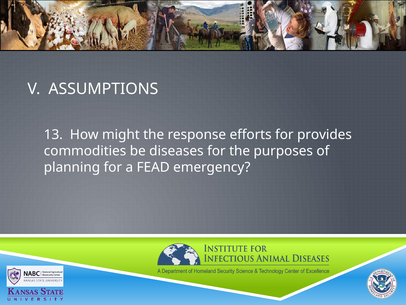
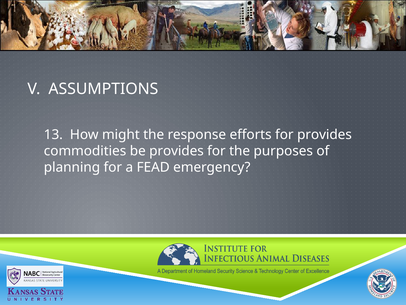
be diseases: diseases -> provides (176, 151)
